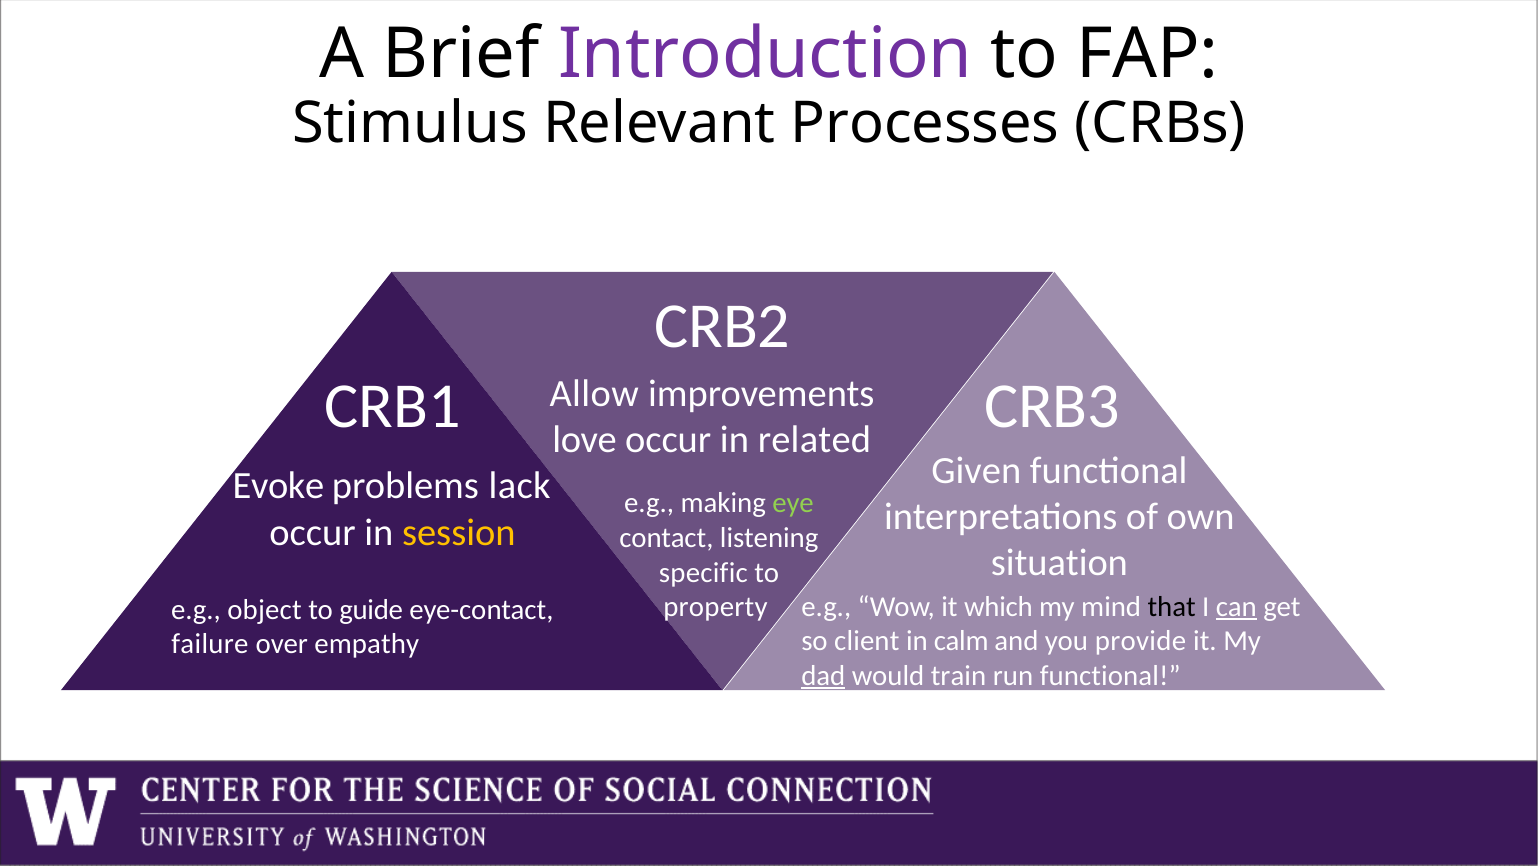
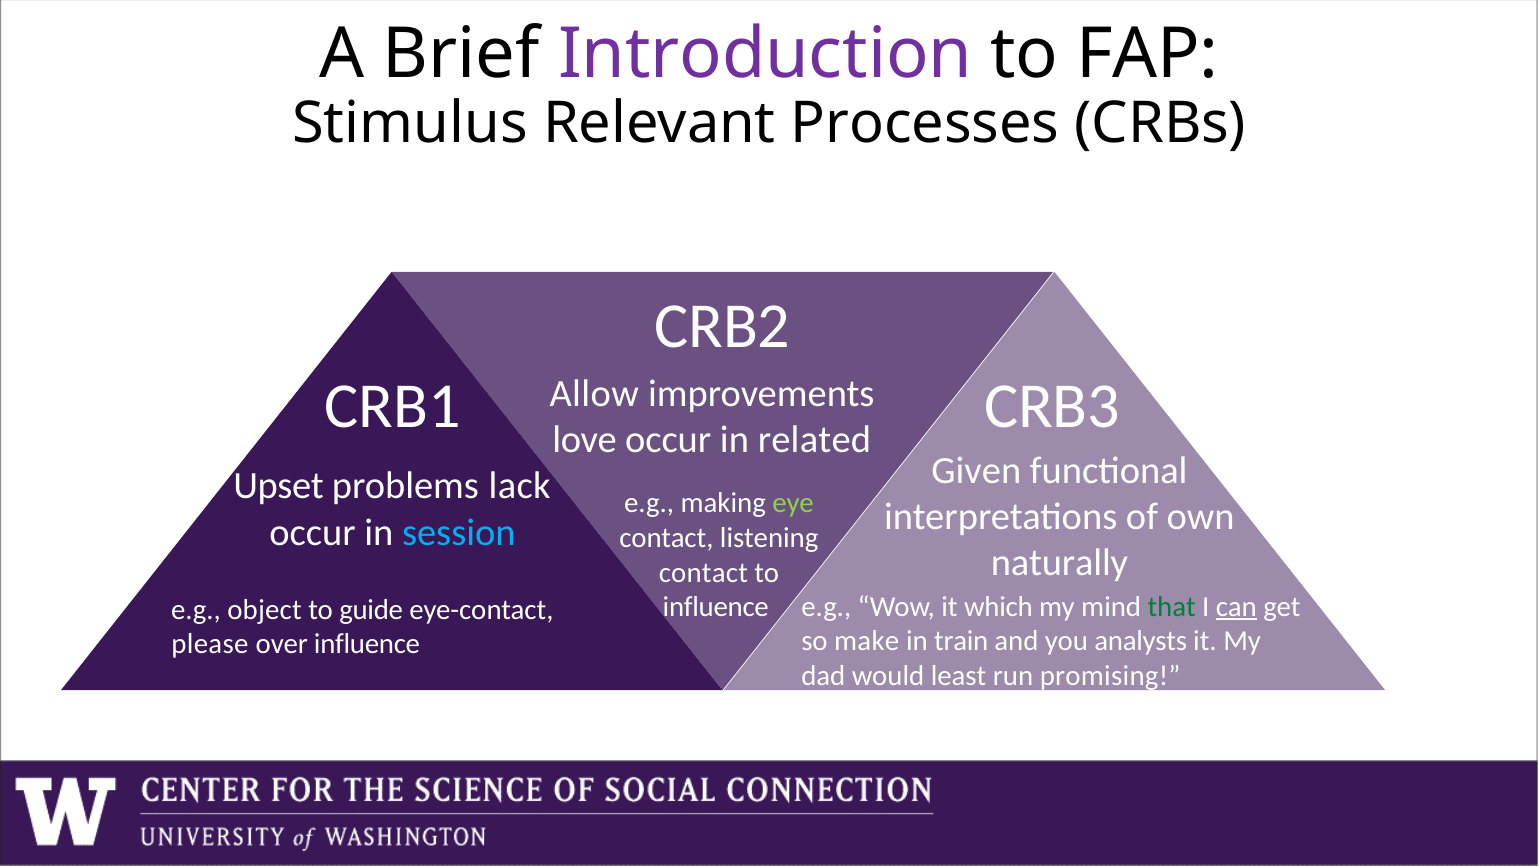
Evoke: Evoke -> Upset (278, 486)
session colour: yellow -> light blue (459, 532)
situation: situation -> naturally (1059, 563)
specific: specific -> contact (703, 572)
that colour: black -> green (1172, 606)
property: property -> influence (716, 607)
client: client -> make (867, 641)
calm: calm -> train (961, 641)
provide: provide -> analysts (1141, 641)
failure: failure -> please (210, 644)
over empathy: empathy -> influence (367, 644)
dad underline: present -> none (823, 676)
train: train -> least (959, 676)
run functional: functional -> promising (1110, 676)
